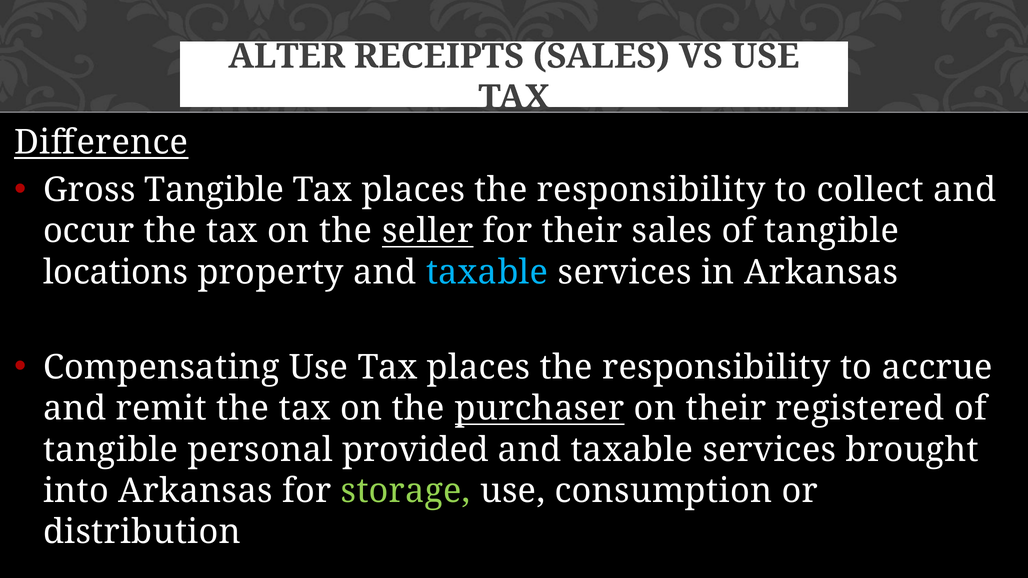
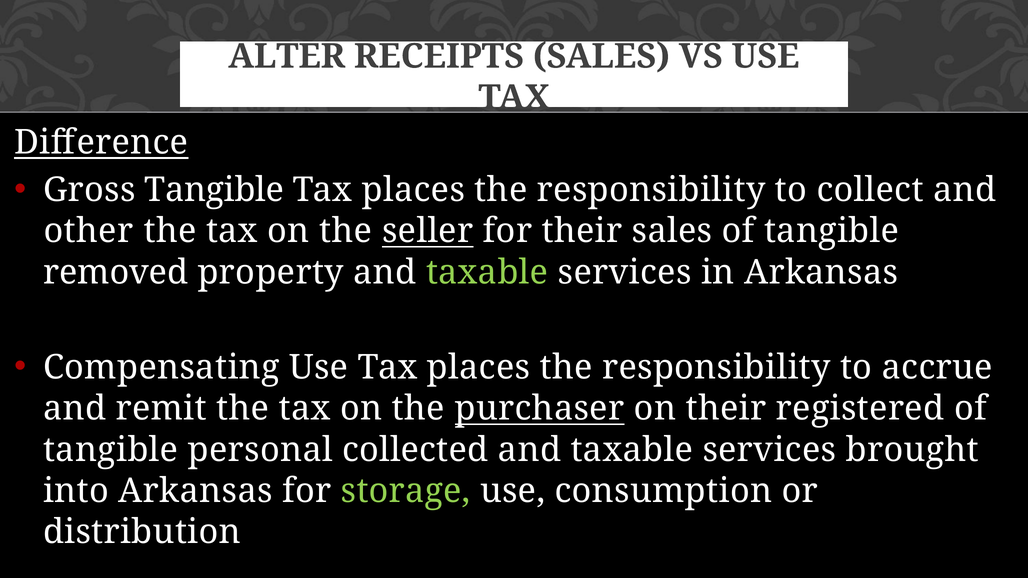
occur: occur -> other (88, 231)
locations: locations -> removed (116, 272)
taxable colour: light blue -> light green (487, 272)
provided: provided -> collected (415, 450)
